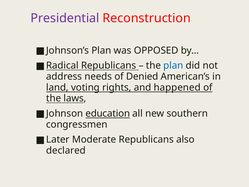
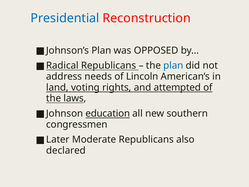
Presidential colour: purple -> blue (65, 18)
Denied: Denied -> Lincoln (142, 76)
happened: happened -> attempted (177, 87)
